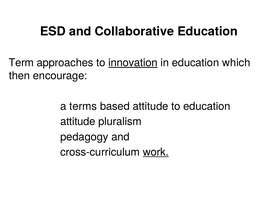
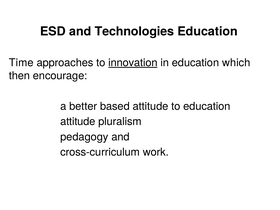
Collaborative: Collaborative -> Technologies (134, 31)
Term: Term -> Time (21, 63)
terms: terms -> better (83, 106)
work underline: present -> none (156, 152)
